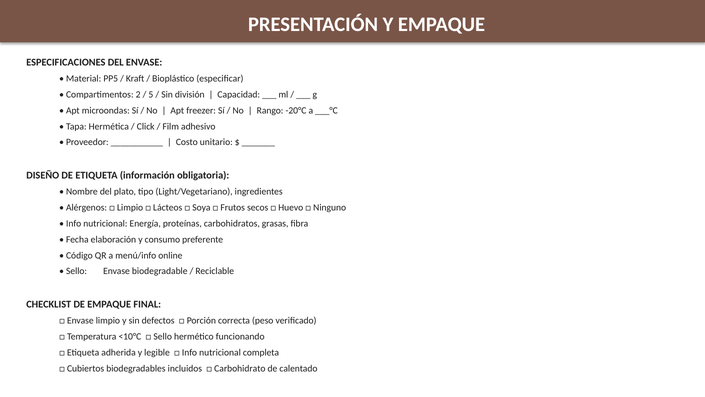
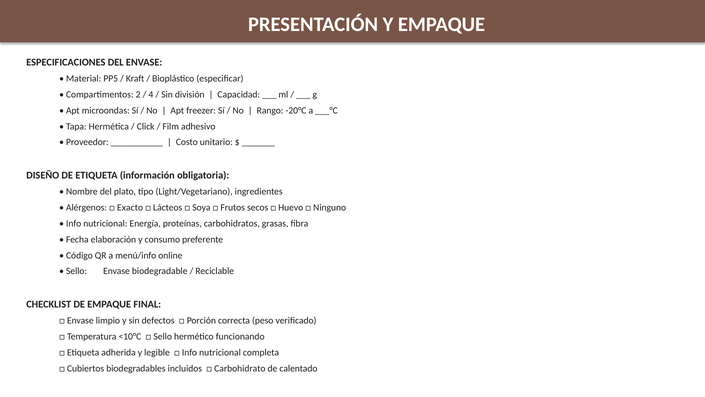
5: 5 -> 4 (151, 95)
Limpio: Limpio -> Exacto (130, 207)
